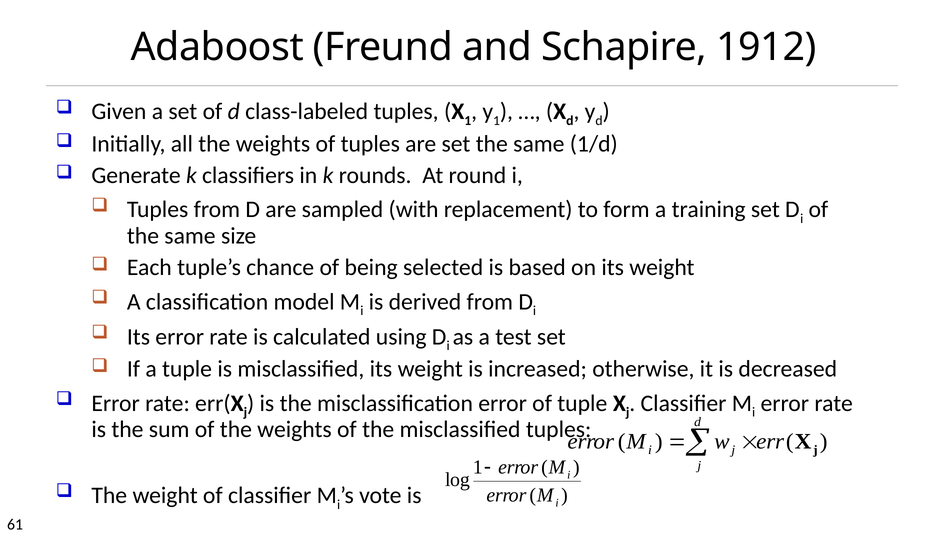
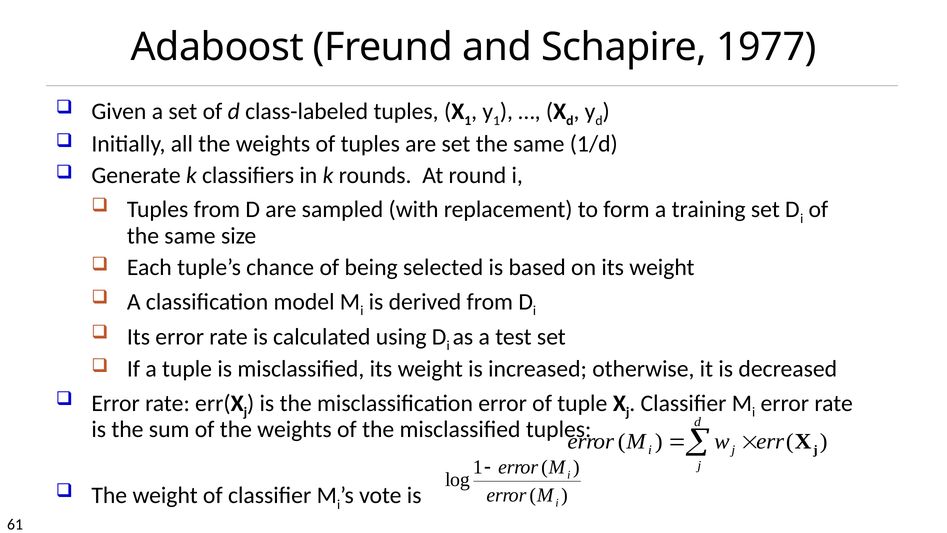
1912: 1912 -> 1977 (766, 47)
